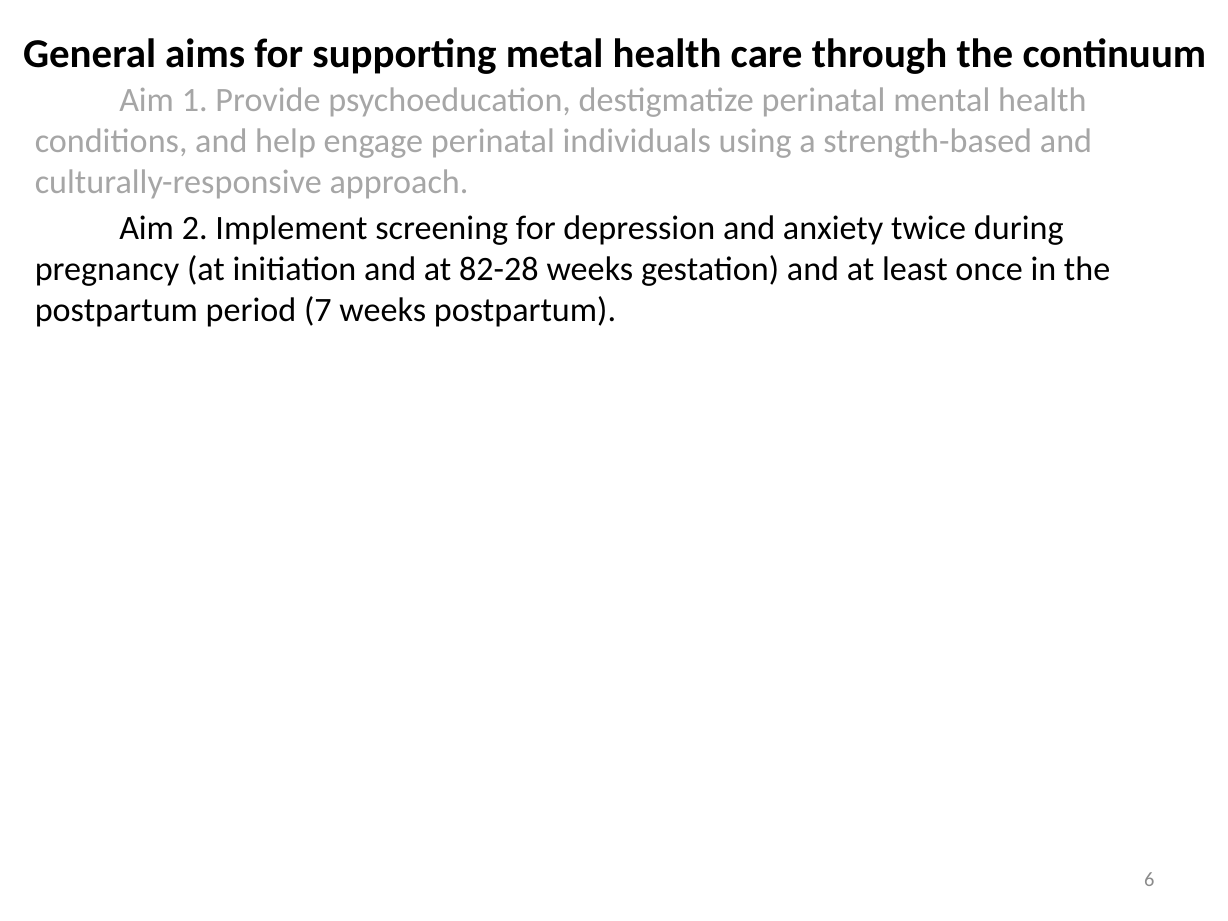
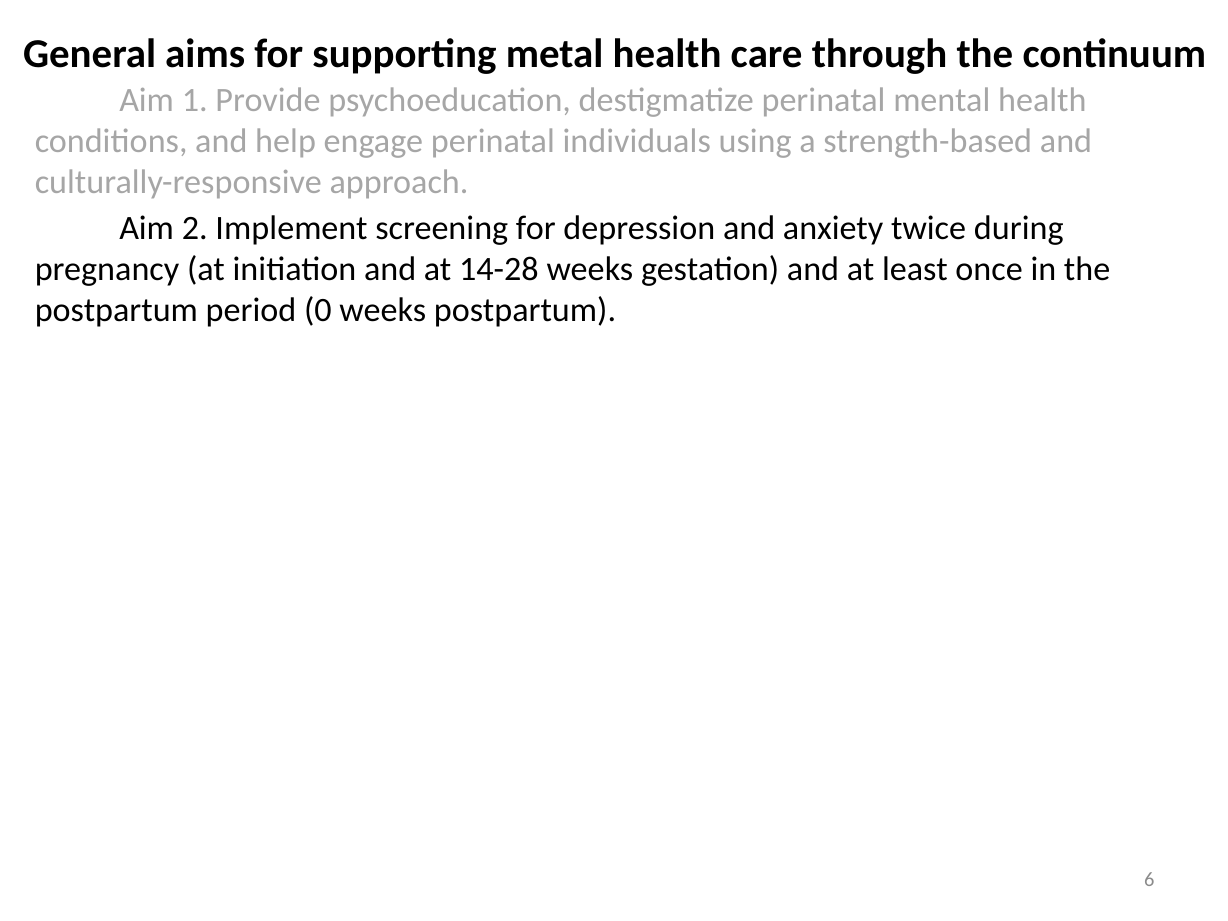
82-28: 82-28 -> 14-28 (499, 269)
7: 7 -> 0 (318, 310)
